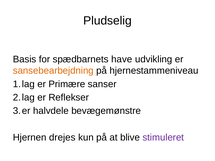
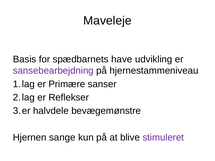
Pludselig: Pludselig -> Maveleje (107, 21)
sansebearbejdning colour: orange -> purple (53, 71)
drejes: drejes -> sange (62, 138)
